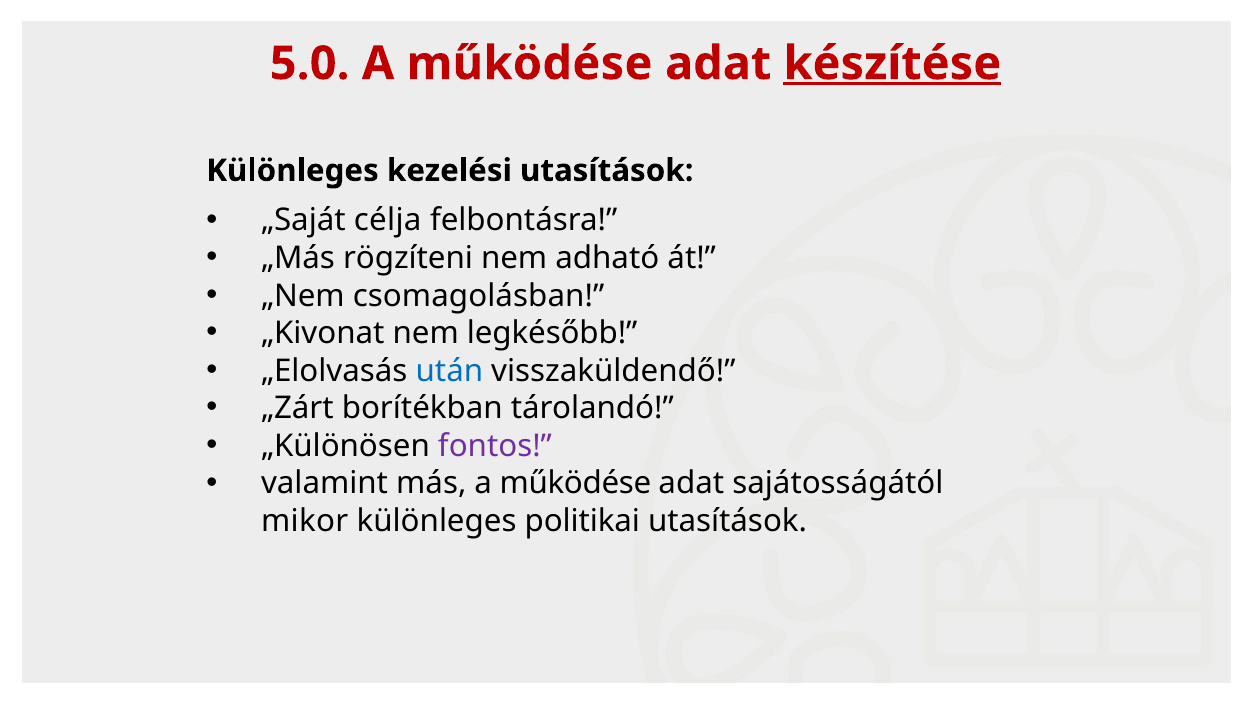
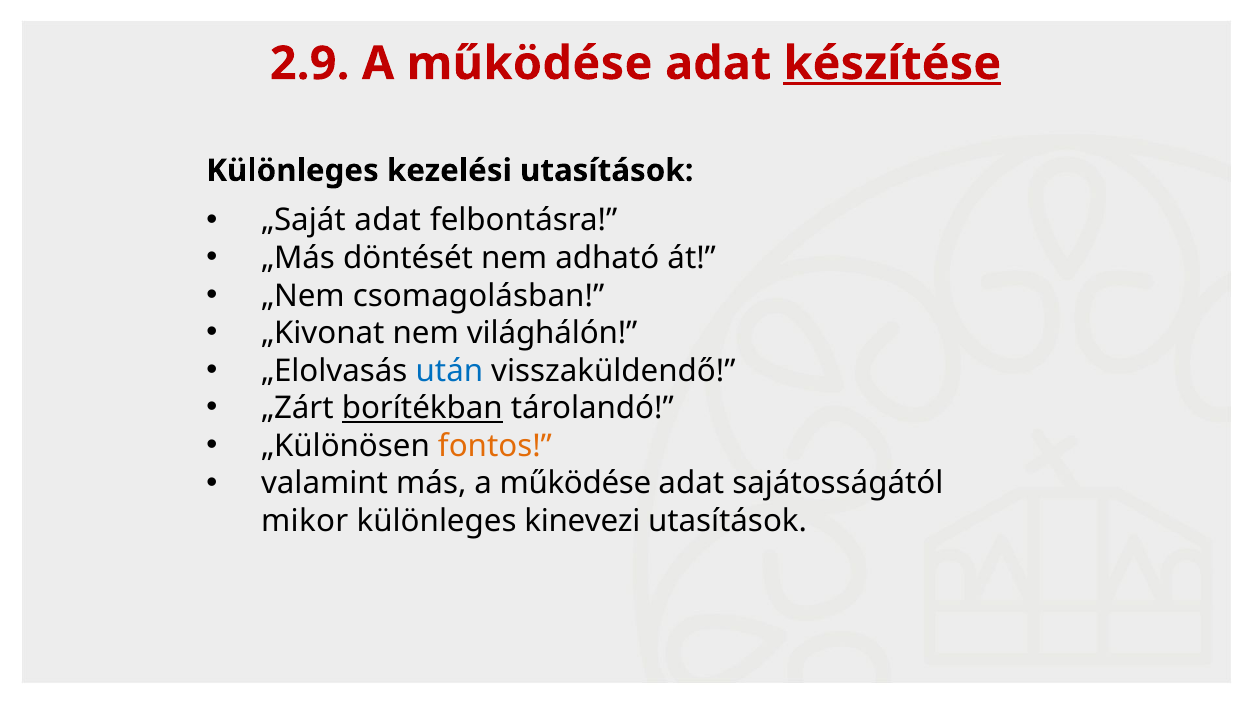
5.0: 5.0 -> 2.9 (310, 64)
„Saját célja: célja -> adat (388, 221)
rögzíteni: rögzíteni -> döntését (408, 258)
legkésőbb: legkésőbb -> világhálón (552, 333)
borítékban underline: none -> present (422, 409)
fontos colour: purple -> orange (495, 446)
politikai: politikai -> kinevezi (582, 521)
